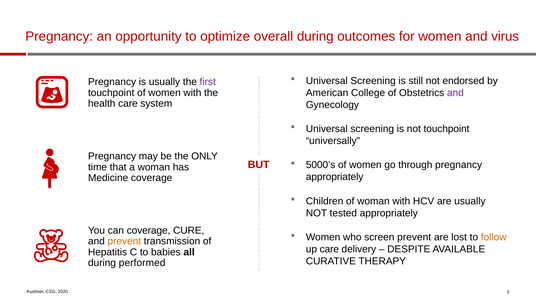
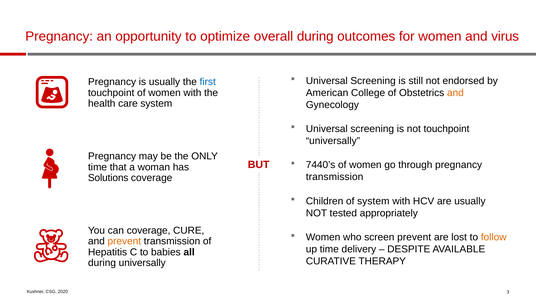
first colour: purple -> blue (208, 82)
and colour: purple -> orange (455, 93)
5000’s: 5000’s -> 7440’s (321, 165)
appropriately: appropriately -> transmission (335, 177)
Medicine: Medicine -> Solutions (108, 178)
of woman: woman -> system (373, 201)
up care: care -> time (329, 250)
during performed: performed -> universally (142, 263)
